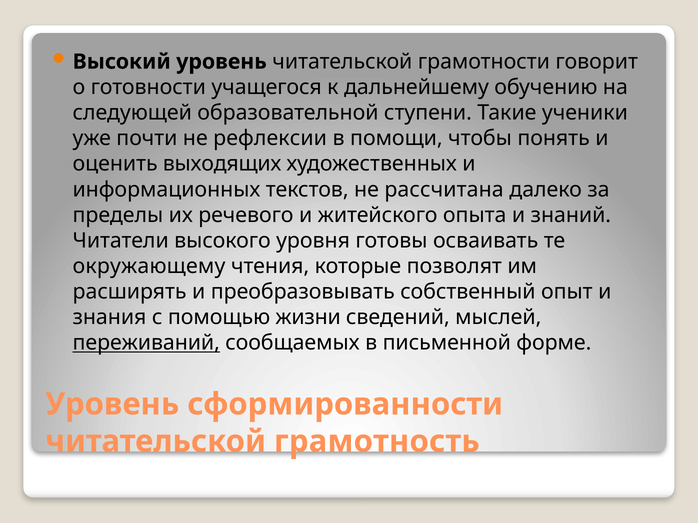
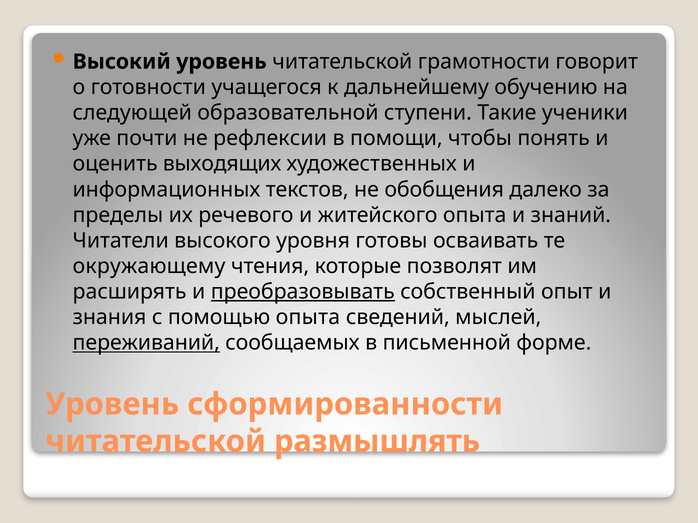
рассчитана: рассчитана -> обобщения (444, 190)
преобразовывать underline: none -> present (303, 292)
помощью жизни: жизни -> опыта (308, 318)
грамотность: грамотность -> размышлять (377, 442)
